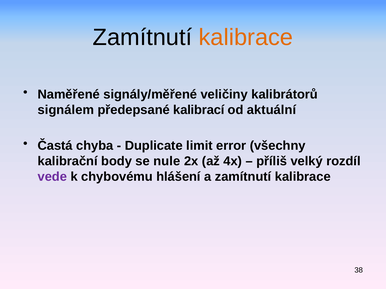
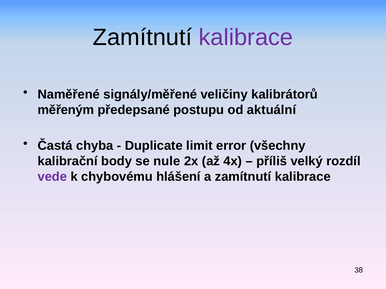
kalibrace colour: orange -> purple (246, 37)
signálem: signálem -> měřeným (66, 110)
kalibrací: kalibrací -> postupu (199, 110)
